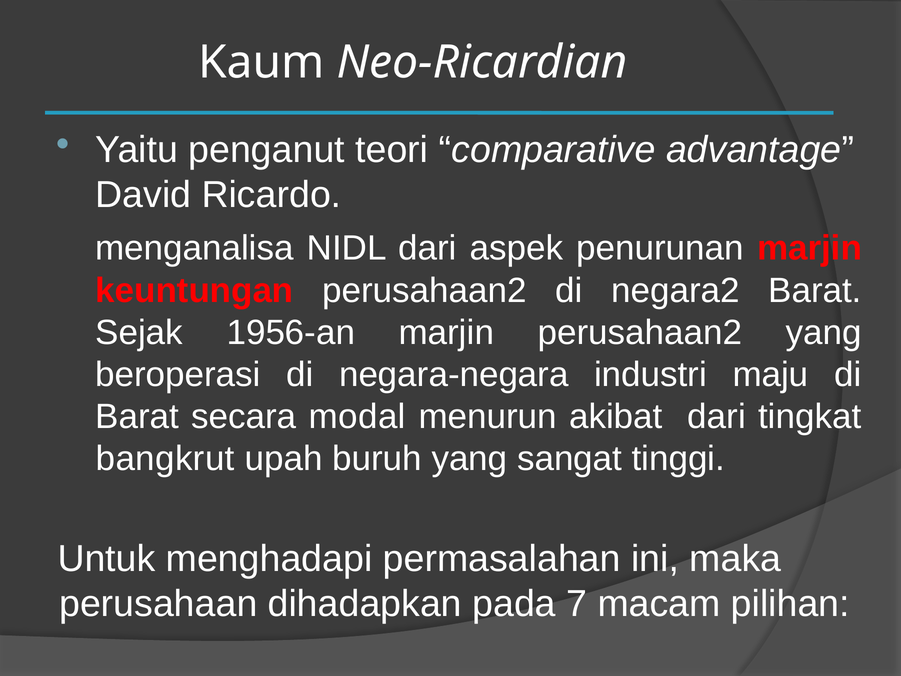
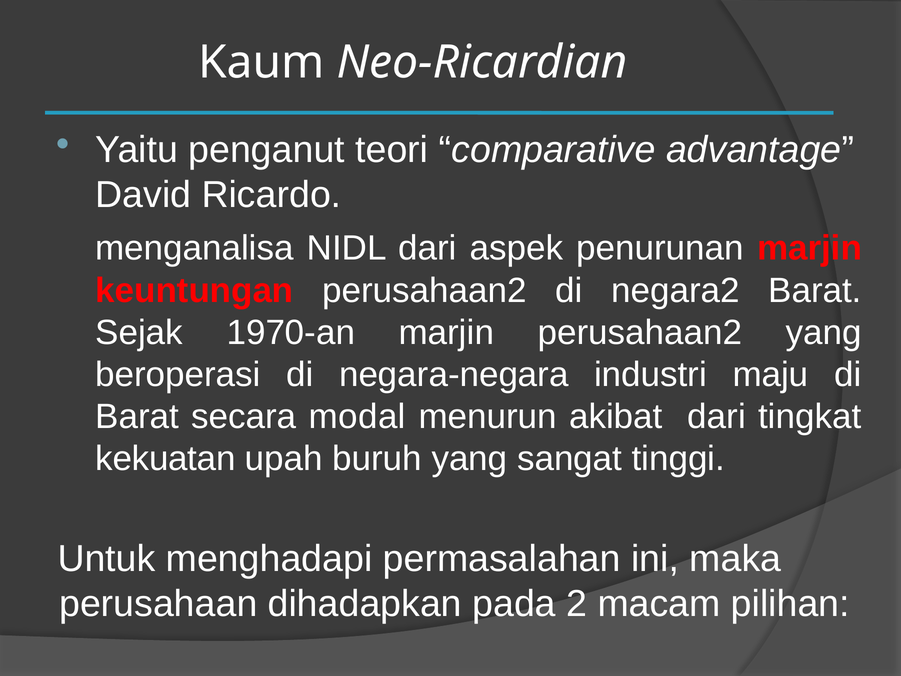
1956-an: 1956-an -> 1970-an (291, 333)
bangkrut: bangkrut -> kekuatan (165, 459)
7: 7 -> 2 (577, 604)
